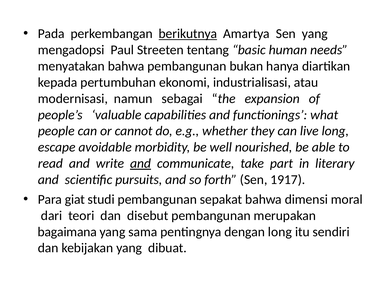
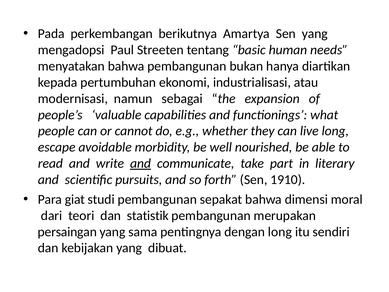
berikutnya underline: present -> none (188, 34)
1917: 1917 -> 1910 (288, 180)
disebut: disebut -> statistik (148, 215)
bagaimana: bagaimana -> persaingan (67, 232)
